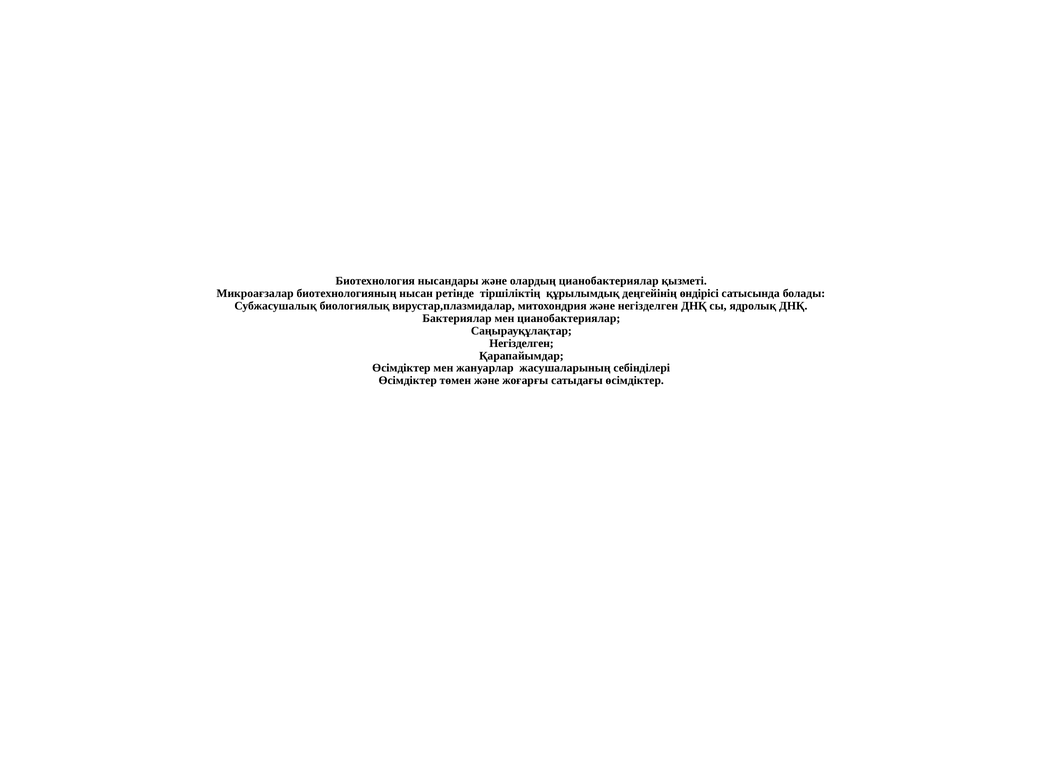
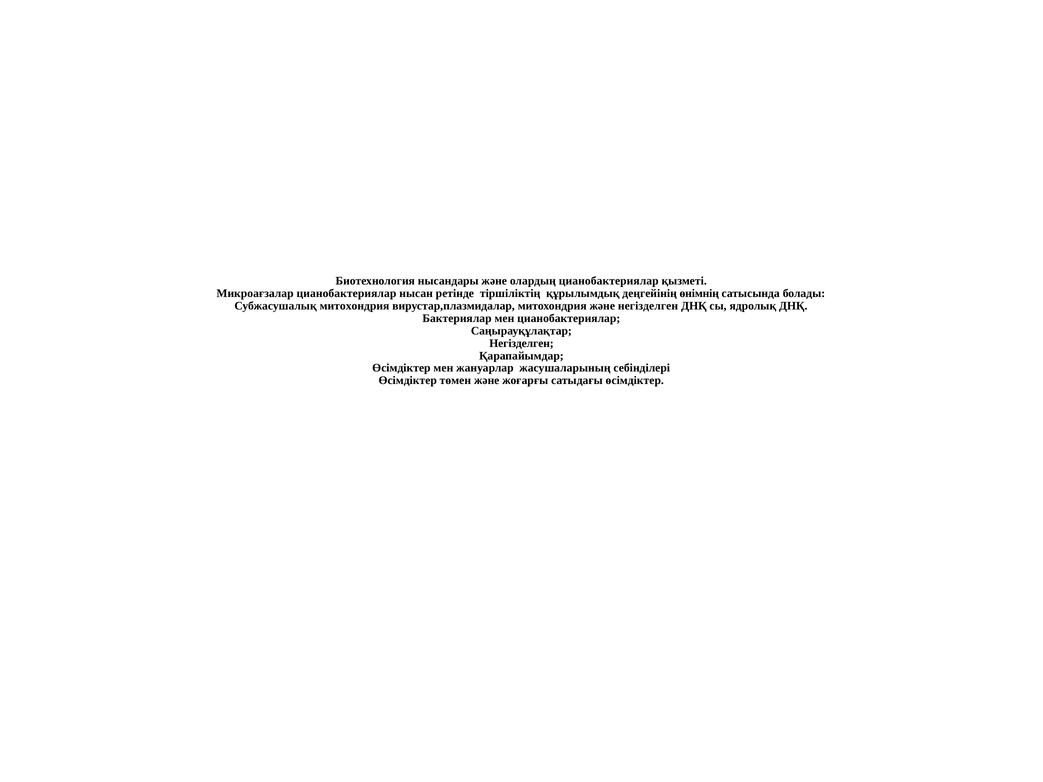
Микроағзалар биотехнологияның: биотехнологияның -> цианобактериялар (346, 293)
өндірісі: өндірісі -> өнімнің (699, 293)
Субжасушалық биологиялық: биологиялық -> митохондрия (355, 306)
